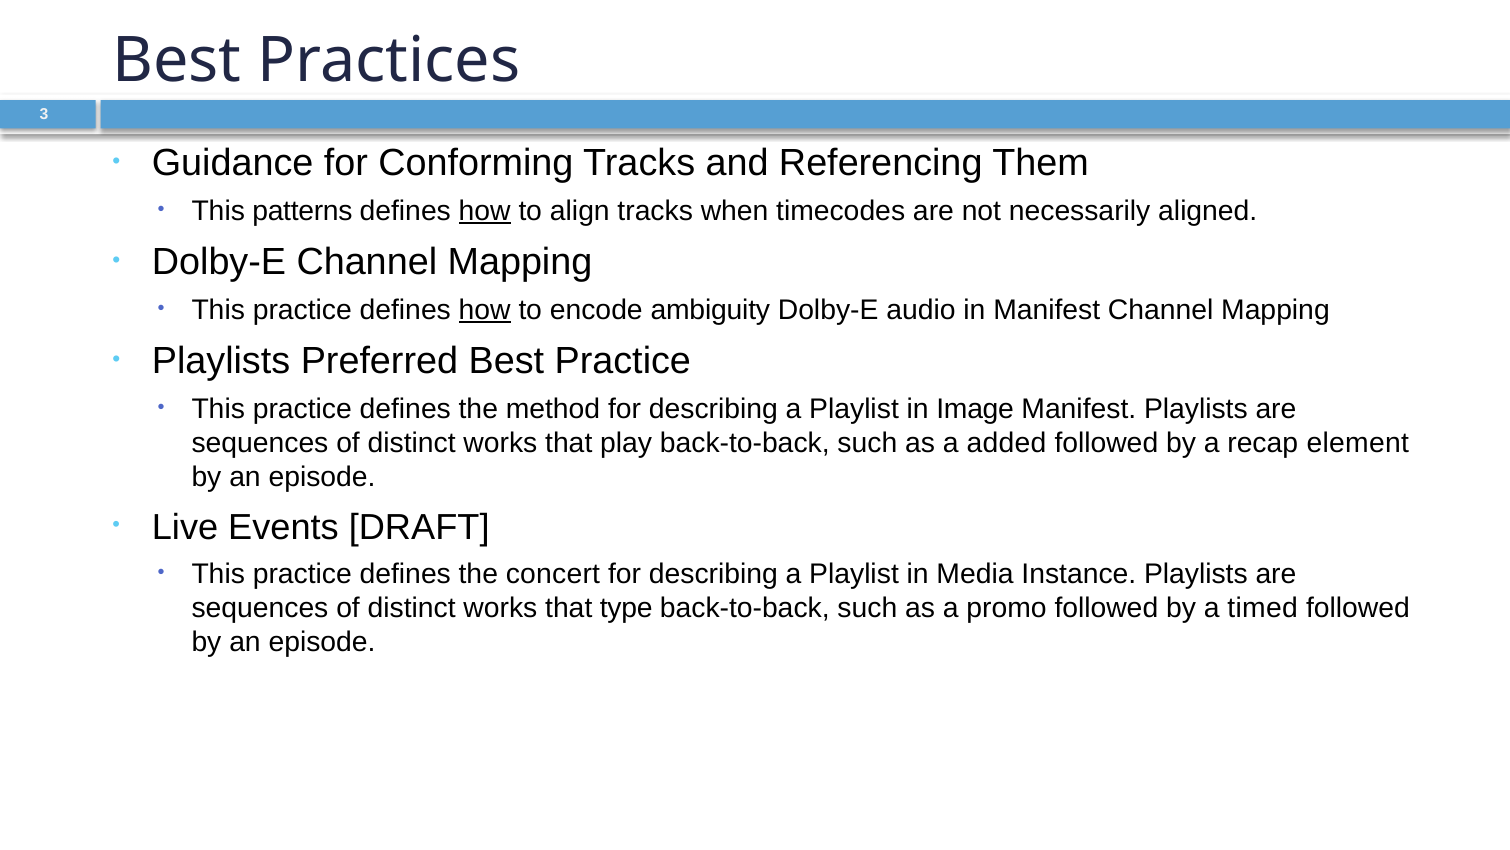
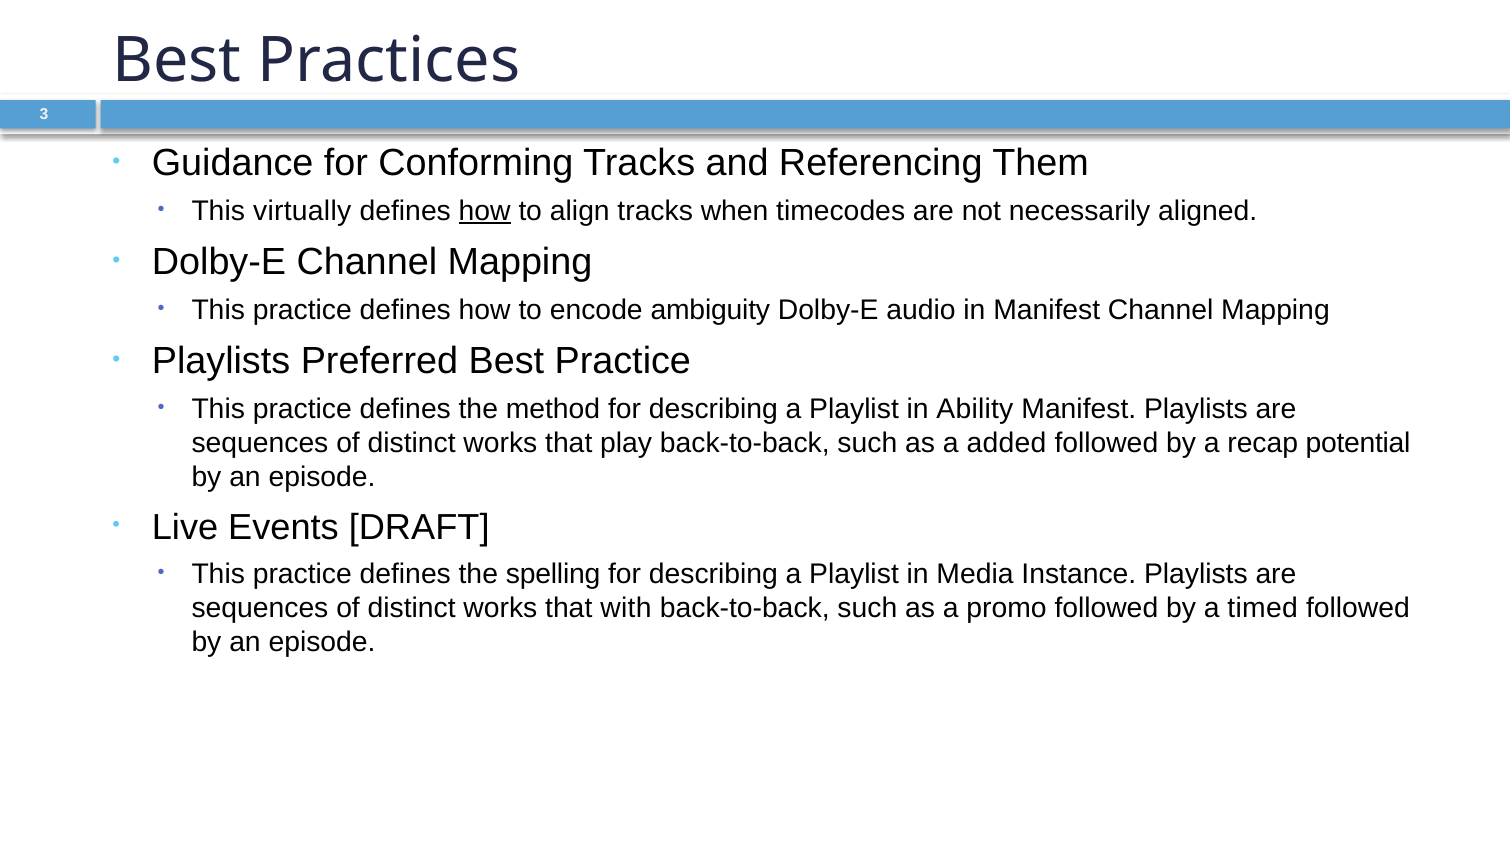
patterns: patterns -> virtually (302, 211)
how underline: present -> none (485, 310)
Image: Image -> Ability (975, 408)
element: element -> potential (1358, 442)
concert: concert -> spelling (553, 573)
type: type -> with (626, 607)
